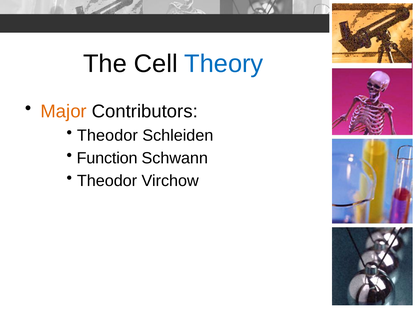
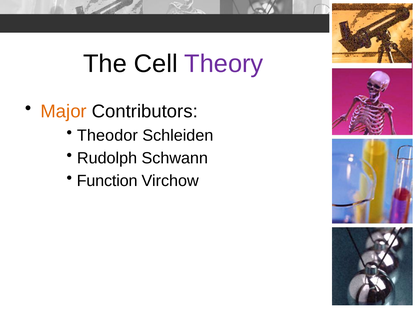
Theory colour: blue -> purple (224, 64)
Function: Function -> Rudolph (107, 158)
Theodor: Theodor -> Function (107, 181)
